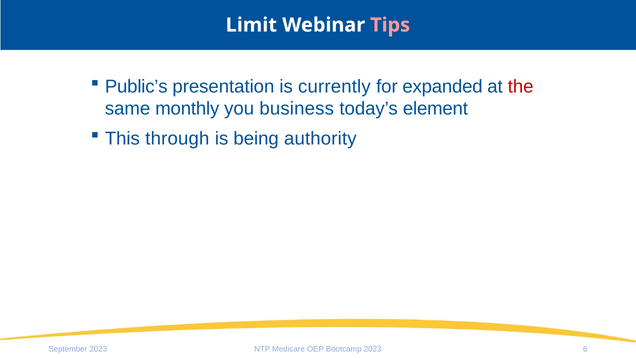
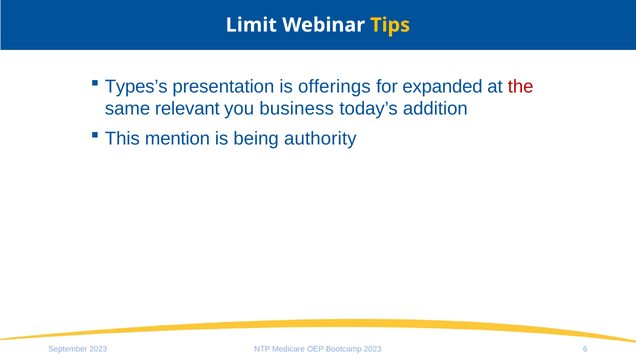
Tips colour: pink -> yellow (390, 25)
Public’s: Public’s -> Types’s (136, 86)
currently: currently -> offerings (334, 86)
monthly: monthly -> relevant (187, 109)
element: element -> addition (435, 109)
through: through -> mention (177, 139)
